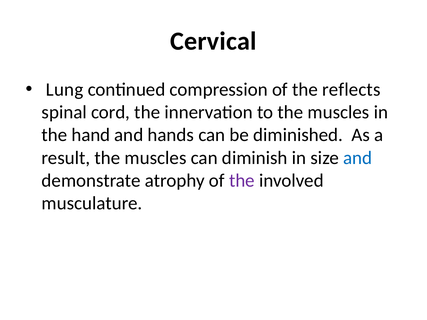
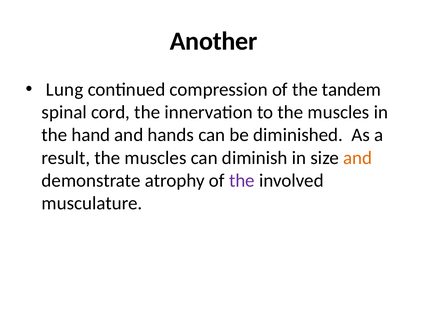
Cervical: Cervical -> Another (214, 41)
reflects: reflects -> tandem (351, 90)
and colour: blue -> orange (358, 158)
